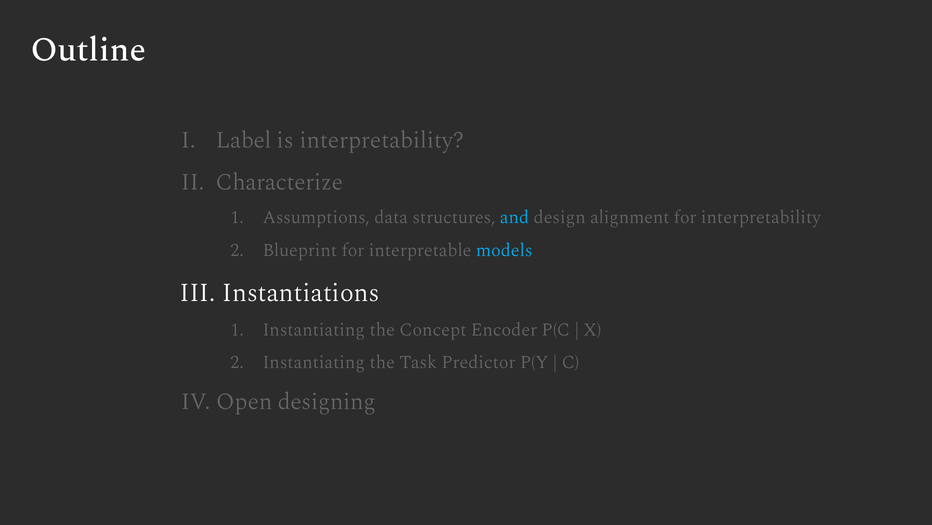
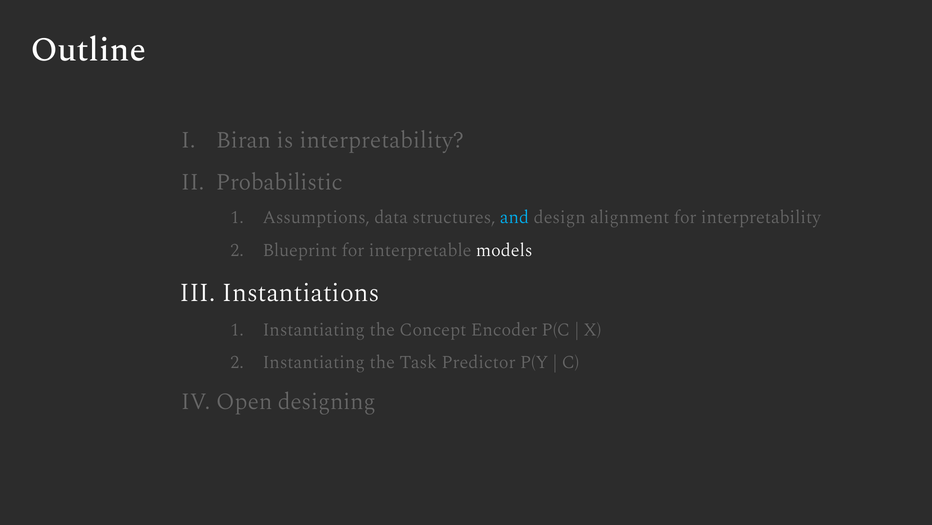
Label: Label -> Biran (243, 140)
Characterize: Characterize -> Probabilistic (279, 182)
models colour: light blue -> white (504, 250)
